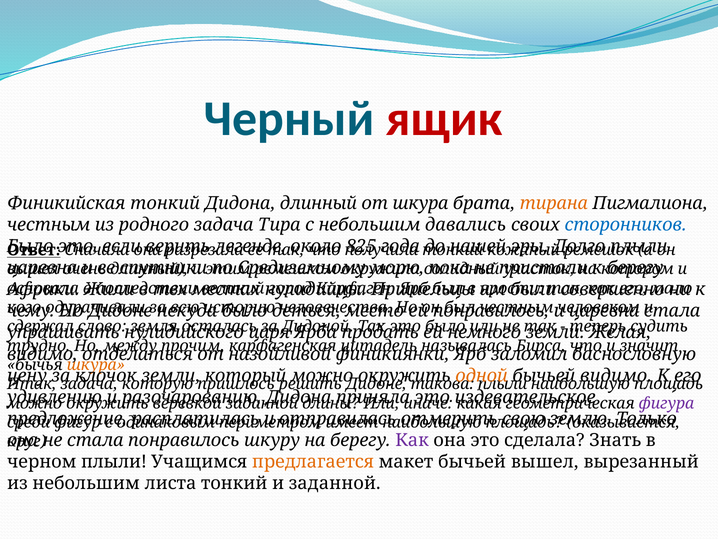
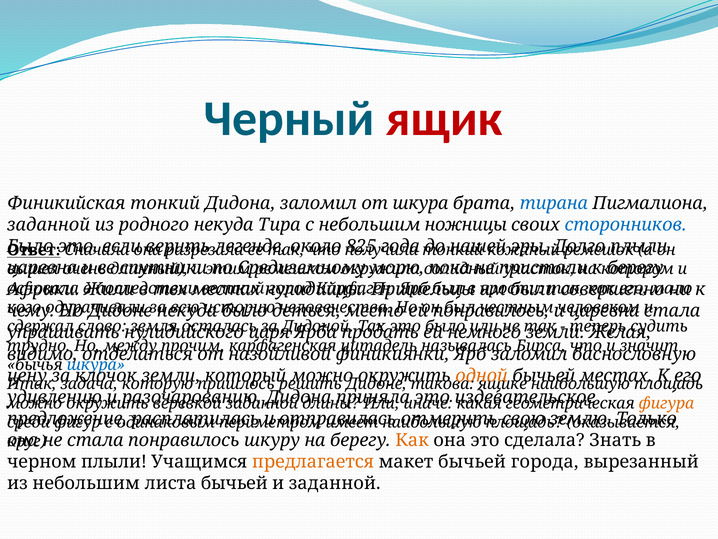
Дидона длинный: длинный -> заломил (318, 203)
тирана colour: orange -> blue (554, 203)
честным: честным -> заданной (49, 225)
родного задача: задача -> некуда (224, 225)
давались: давались -> ножницы (466, 225)
шкура colour: orange -> blue (96, 365)
видимо: видимо -> местах (616, 375)
плыли: плыли -> ящике (503, 384)
фигура colour: purple -> orange (666, 403)
Как colour: purple -> orange (412, 440)
бычьей вышел: вышел -> города (545, 461)
листа тонкий: тонкий -> бычьей (234, 483)
